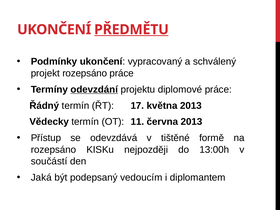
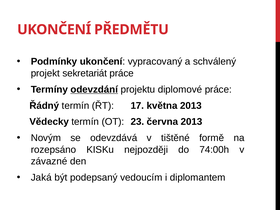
PŘEDMĚTU underline: present -> none (131, 30)
projekt rozepsáno: rozepsáno -> sekretariát (85, 73)
11: 11 -> 23 (137, 122)
Přístup: Přístup -> Novým (46, 138)
13:00h: 13:00h -> 74:00h (214, 150)
součástí: součástí -> závazné (49, 161)
